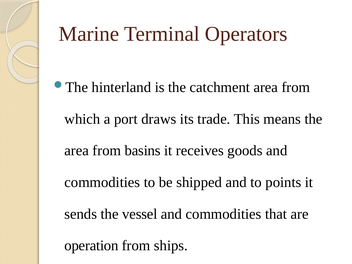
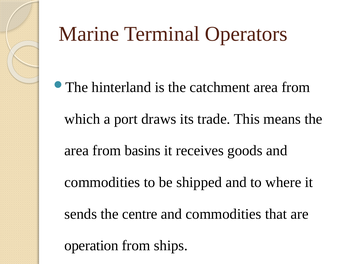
points: points -> where (283, 182)
vessel: vessel -> centre (140, 214)
